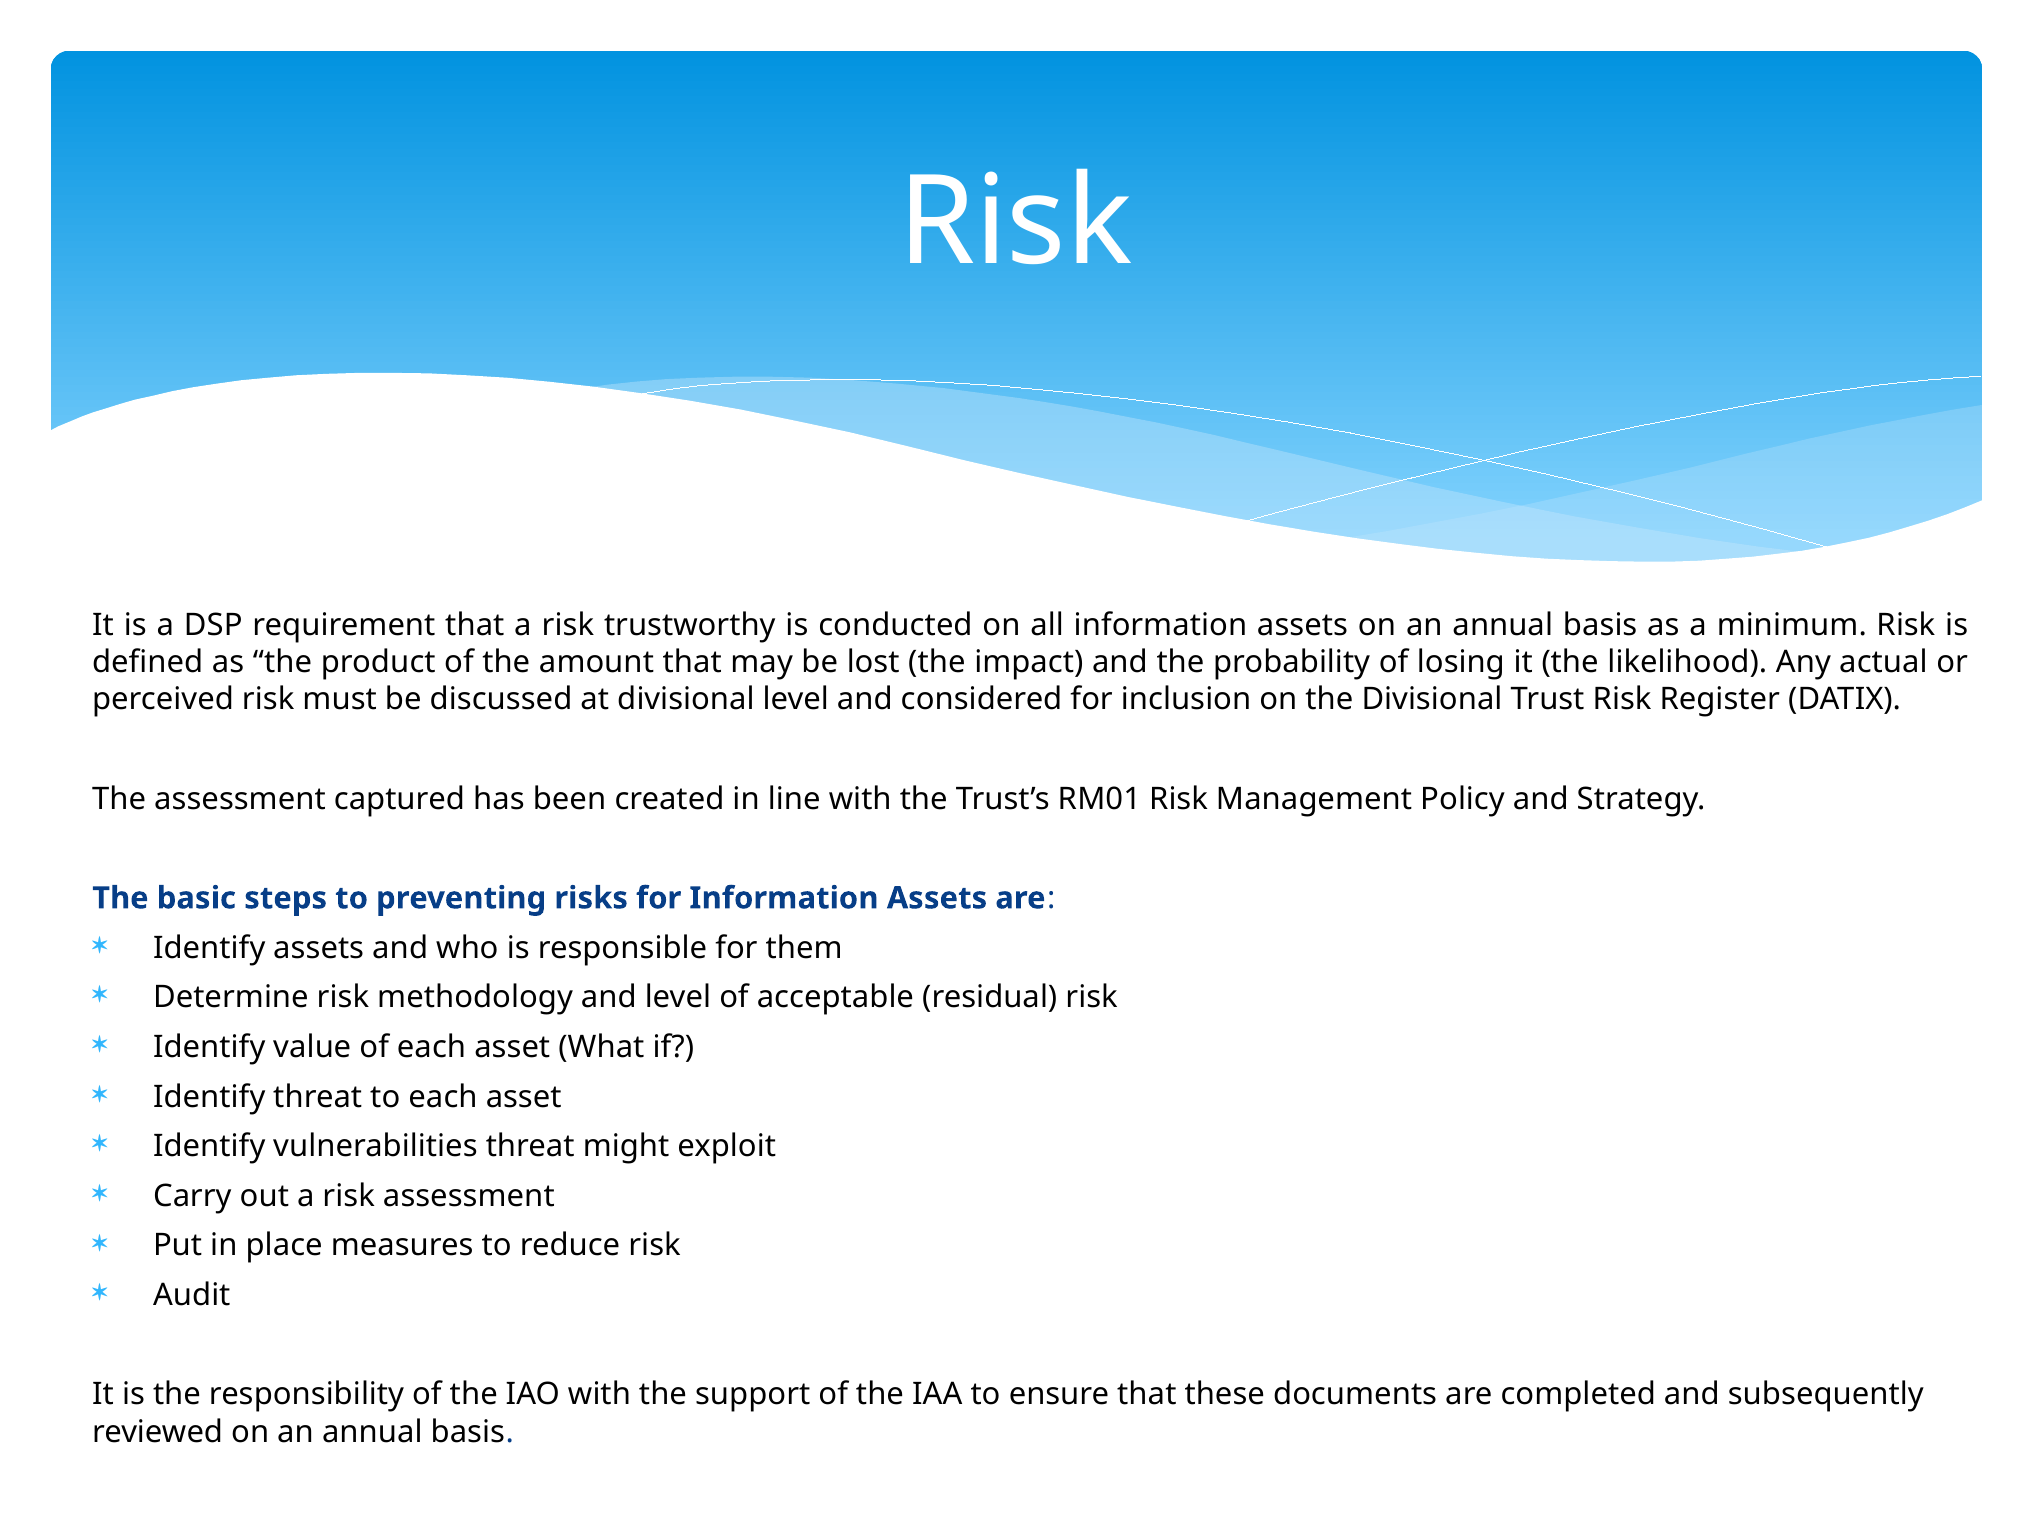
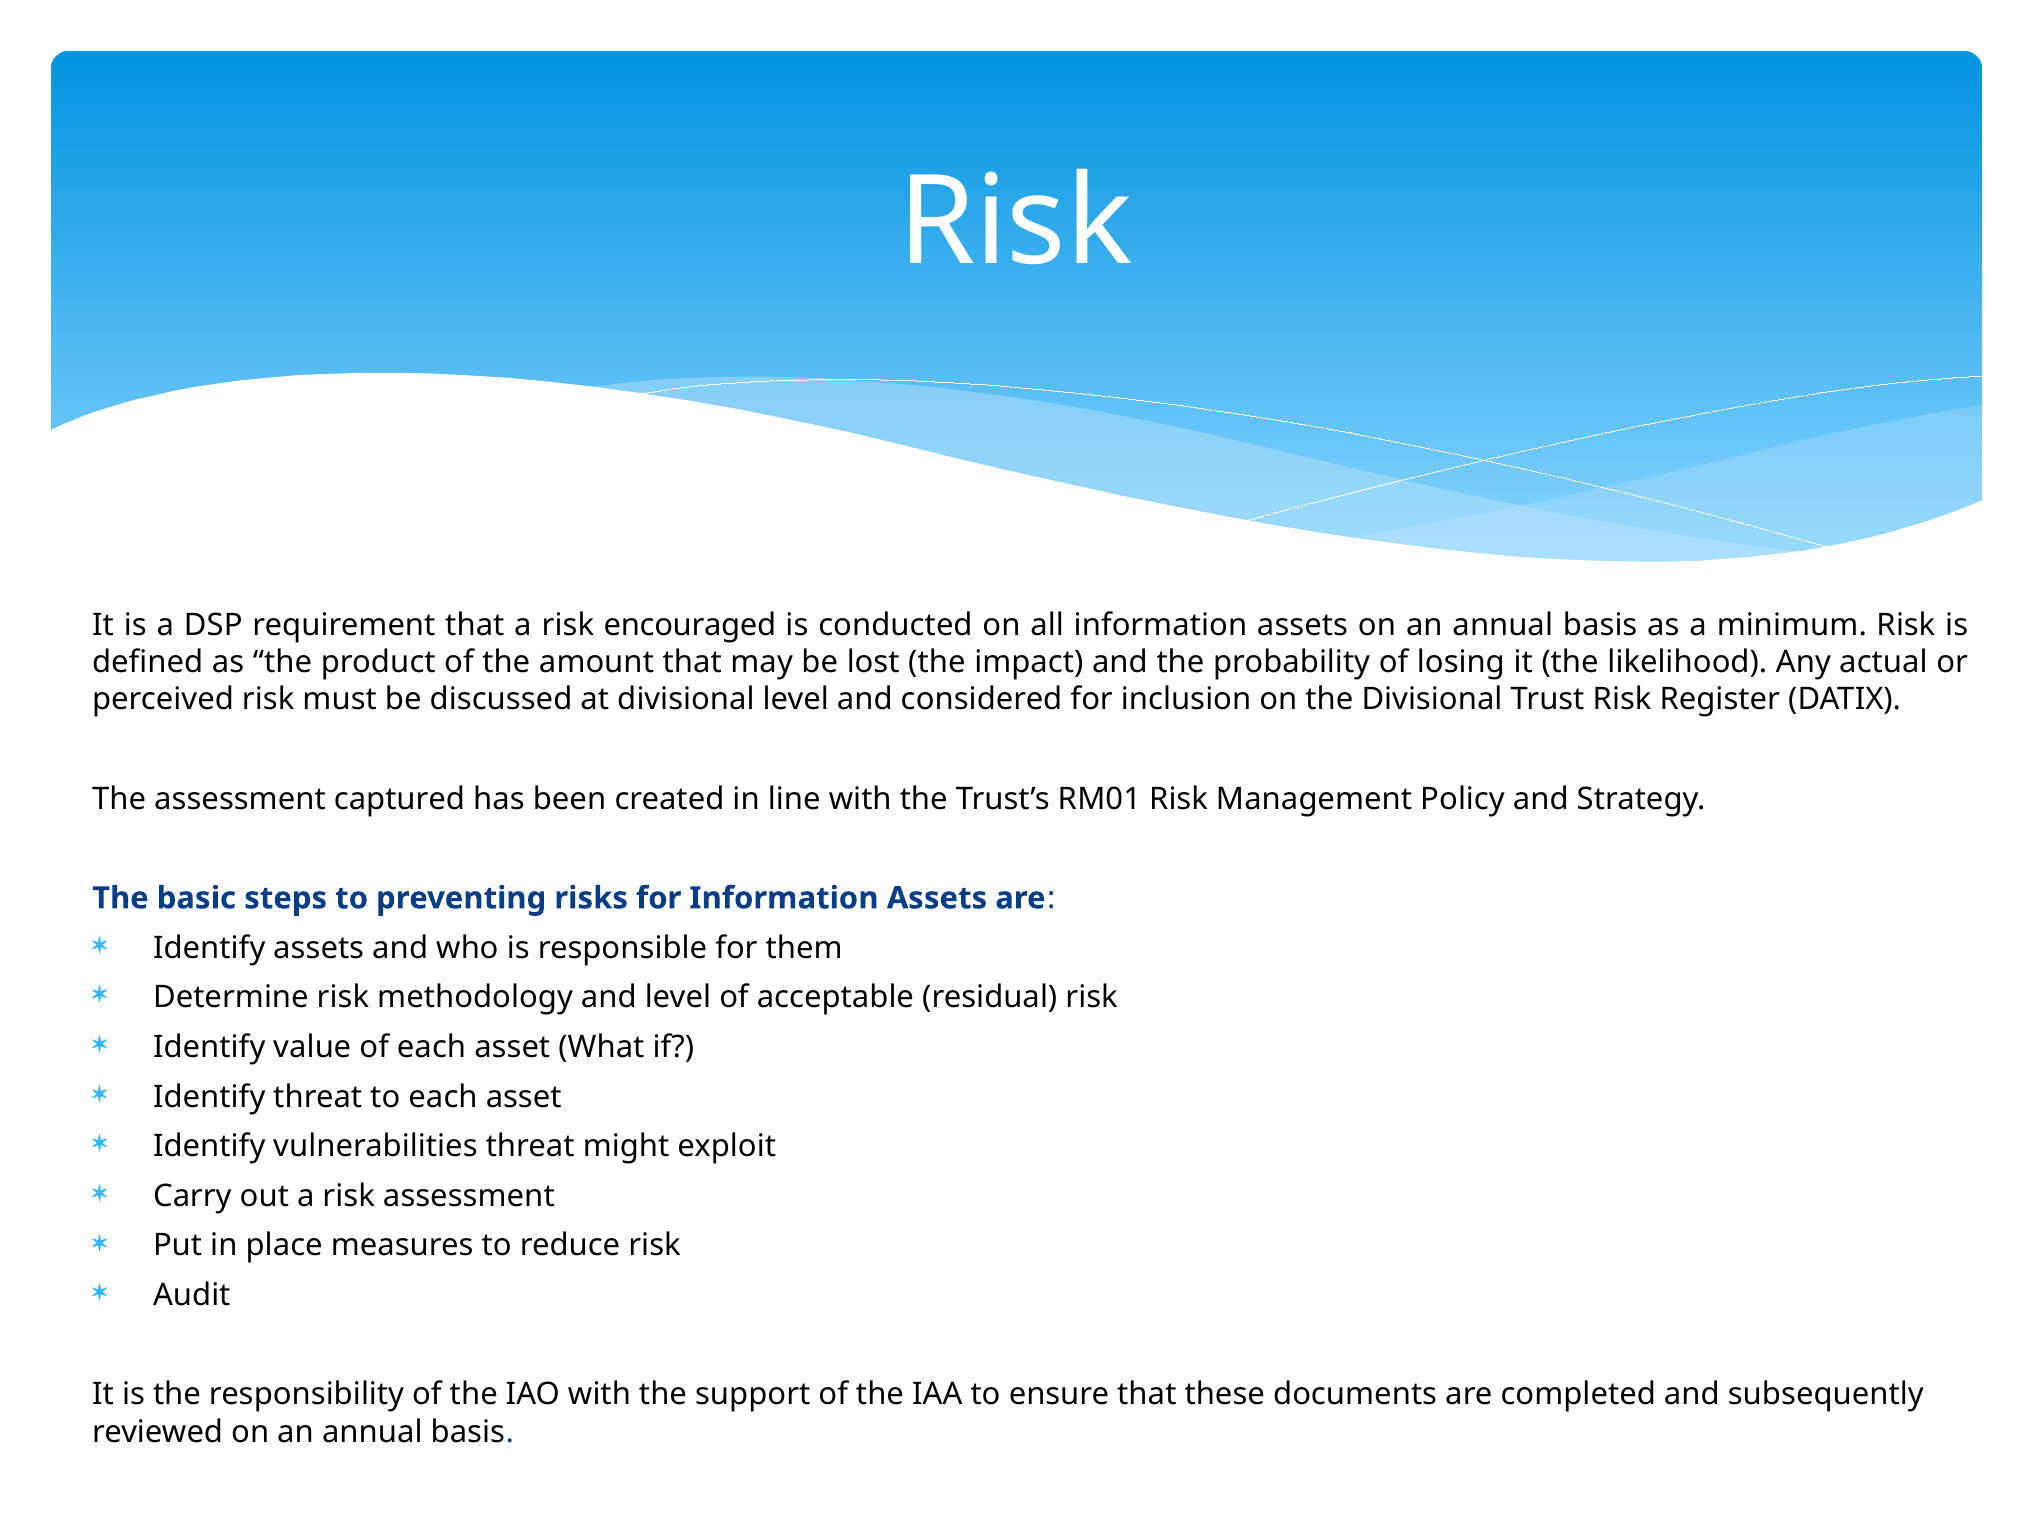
trustworthy: trustworthy -> encouraged (690, 625)
